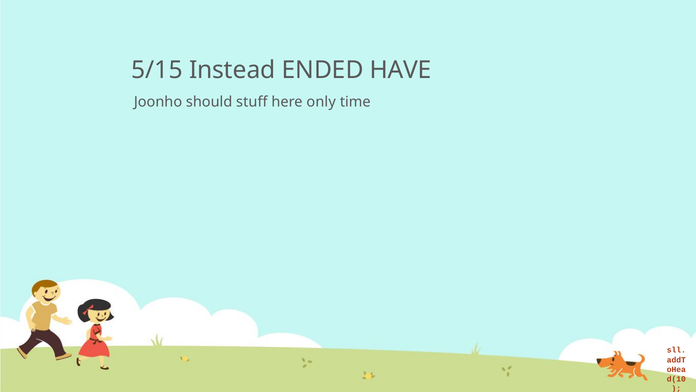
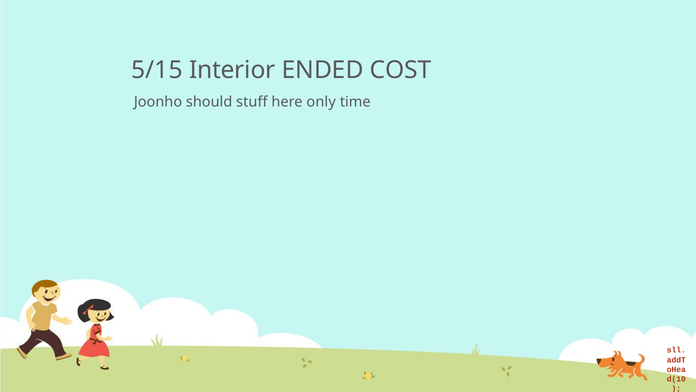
Instead: Instead -> Interior (232, 70)
HAVE: HAVE -> COST (401, 70)
